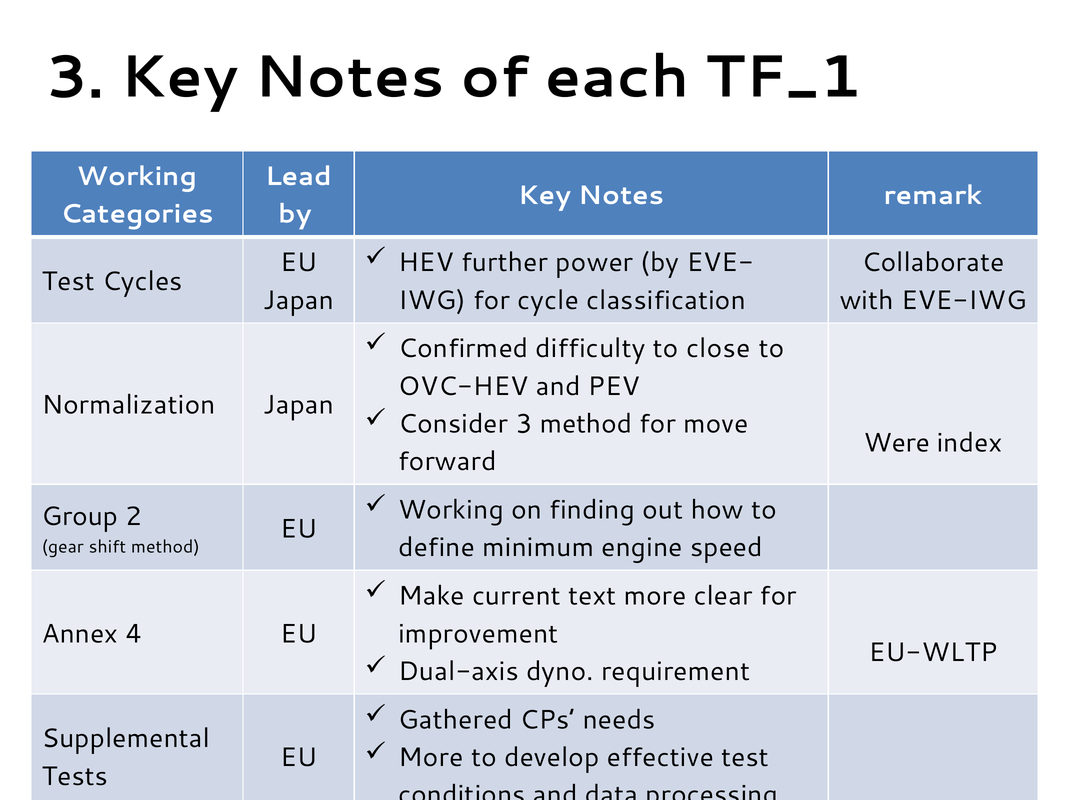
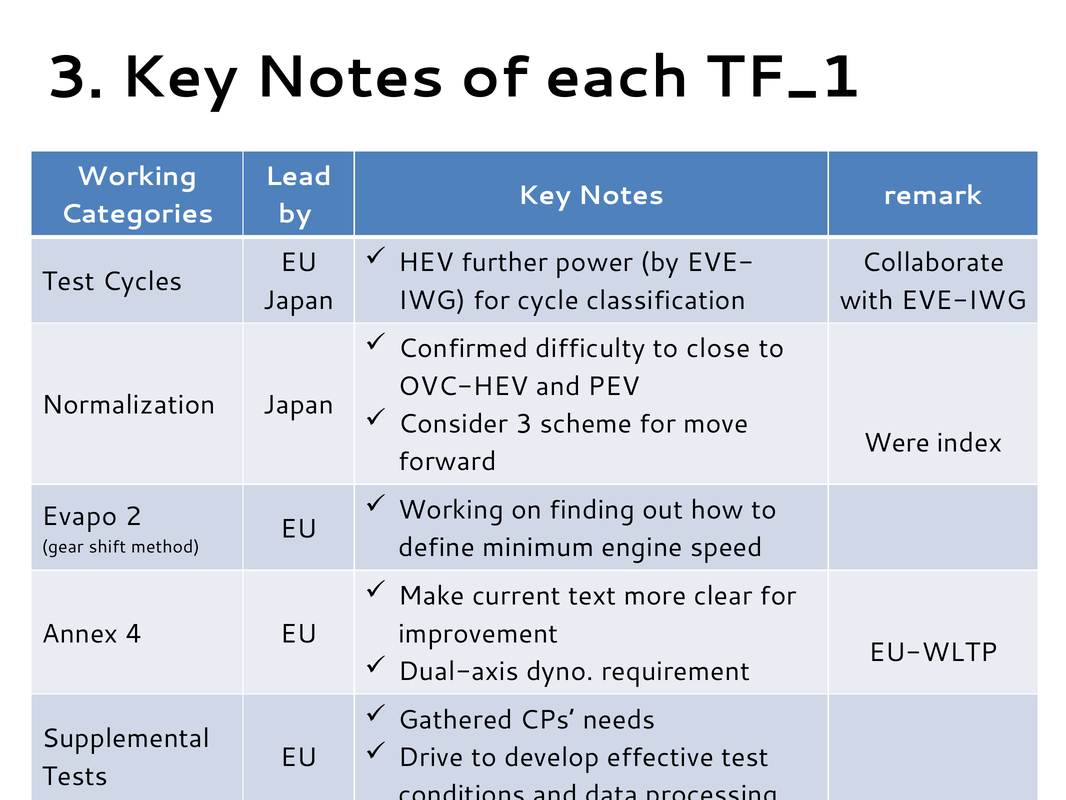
3 method: method -> scheme (586, 424)
Group: Group -> Evapo (80, 516)
More: More -> Drive (431, 757)
